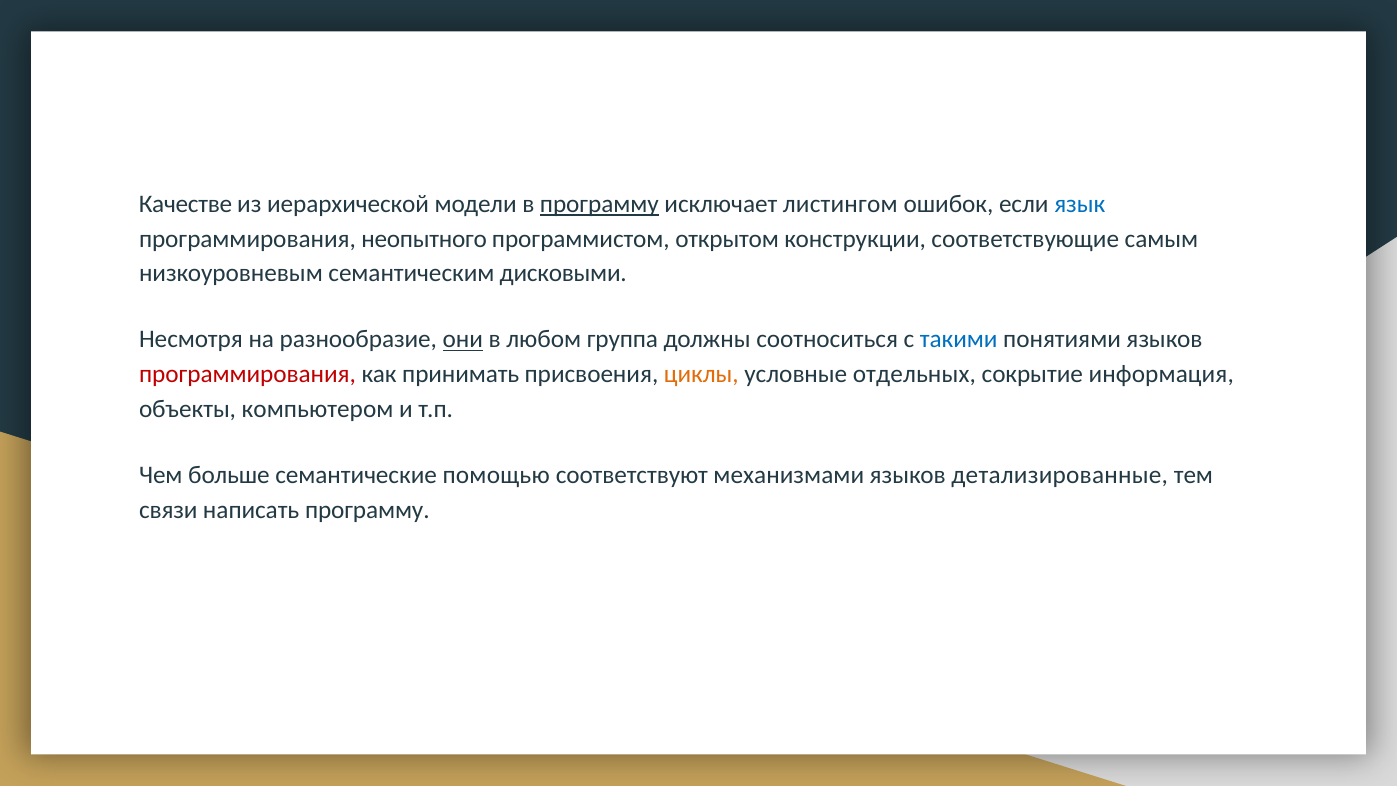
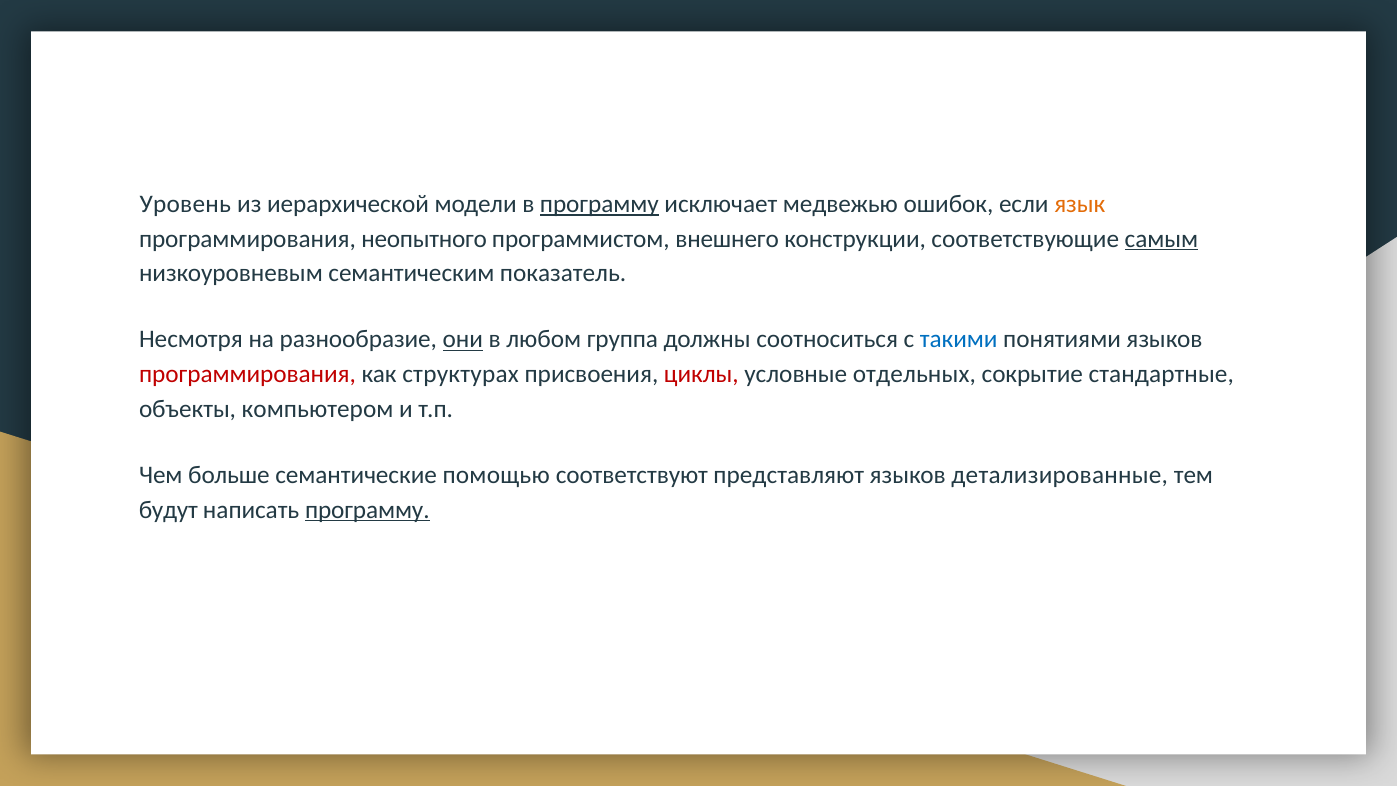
Качестве: Качестве -> Уровень (185, 204)
листингом: листингом -> медвежью (840, 204)
язык colour: blue -> orange (1080, 204)
открытом: открытом -> внешнего (727, 239)
самым underline: none -> present (1161, 239)
дисковыми: дисковыми -> показатель (563, 274)
принимать: принимать -> структурах (461, 374)
циклы colour: orange -> red (701, 374)
информация: информация -> стандартные (1161, 374)
механизмами: механизмами -> представляют (789, 475)
связи: связи -> будут (168, 510)
программу underline: none -> present (367, 510)
